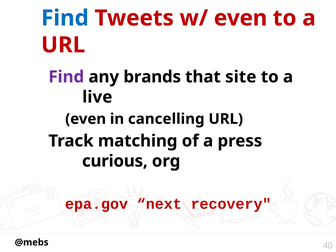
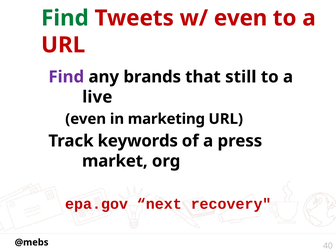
Find colour: blue -> green (65, 18)
site: site -> still (241, 77)
cancelling: cancelling -> marketing (166, 119)
matching: matching -> keywords (138, 141)
curious: curious -> market (115, 161)
